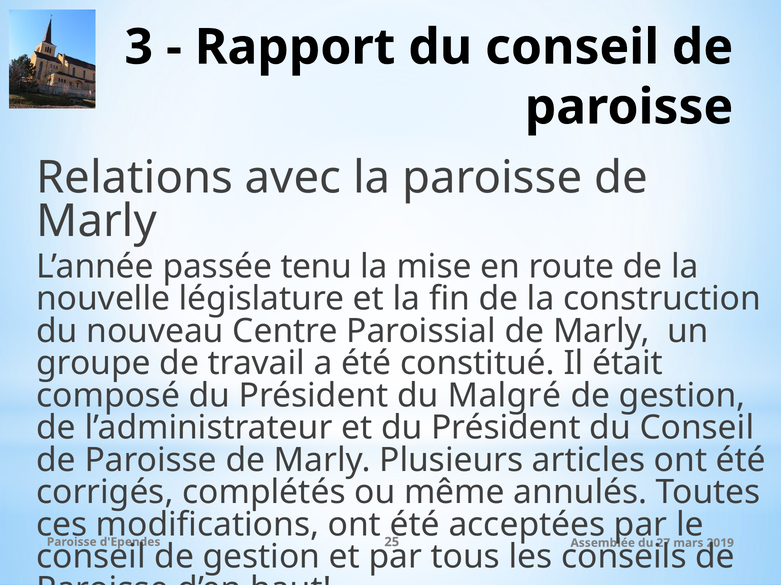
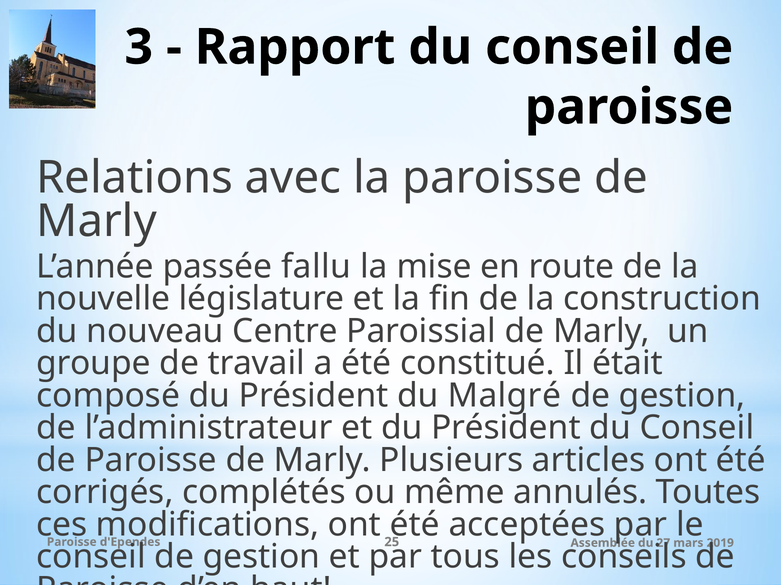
tenu: tenu -> fallu (316, 267)
